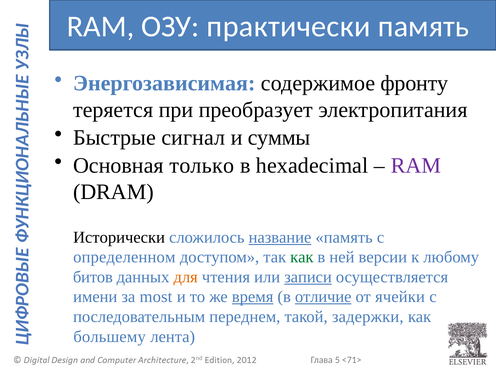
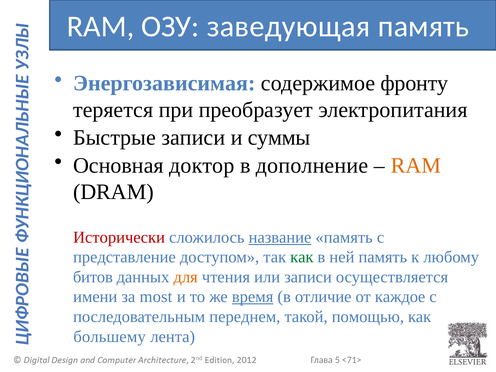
практически: практически -> заведующая (289, 26)
Быстрые сигнал: сигнал -> записи (193, 138)
только: только -> доктор (202, 166)
hexadecimal: hexadecimal -> дополнение (312, 166)
RAM colour: purple -> orange (416, 166)
Исторически colour: black -> red (119, 237)
определенном: определенном -> представление (124, 257)
ней версии: версии -> память (383, 257)
записи underline: present -> none (308, 277)
отличие underline: present -> none (323, 297)
ячейки: ячейки -> каждое (400, 297)
задержки: задержки -> помощью (368, 317)
